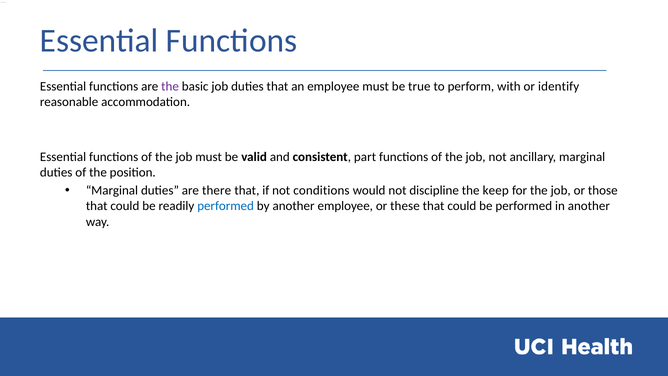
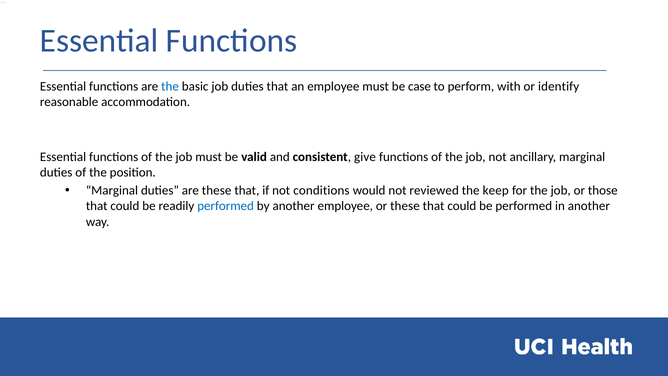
the colour: purple -> blue (170, 86)
true: true -> case (419, 86)
part: part -> give (365, 157)
are there: there -> these (217, 190)
discipline: discipline -> reviewed (434, 190)
